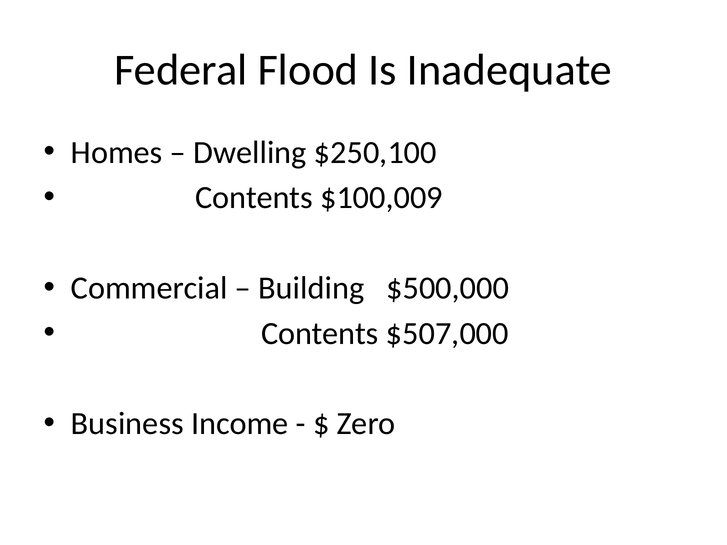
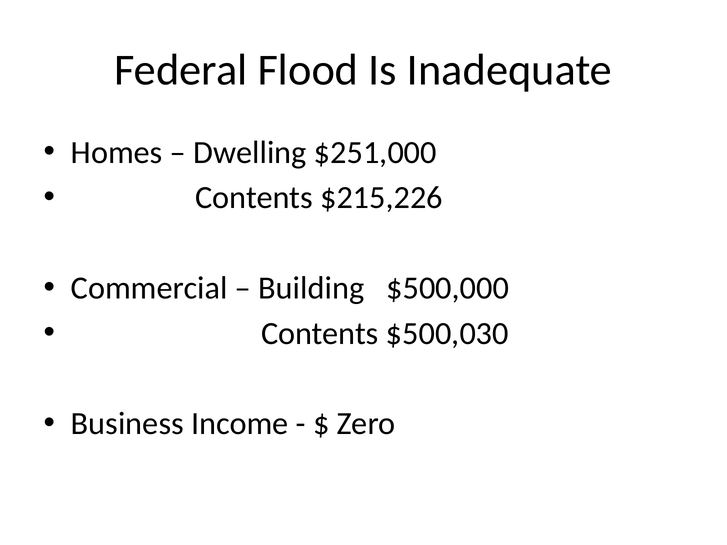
$250,100: $250,100 -> $251,000 (375, 153)
$100,009: $100,009 -> $215,226 (381, 198)
$507,000: $507,000 -> $500,030 (447, 334)
